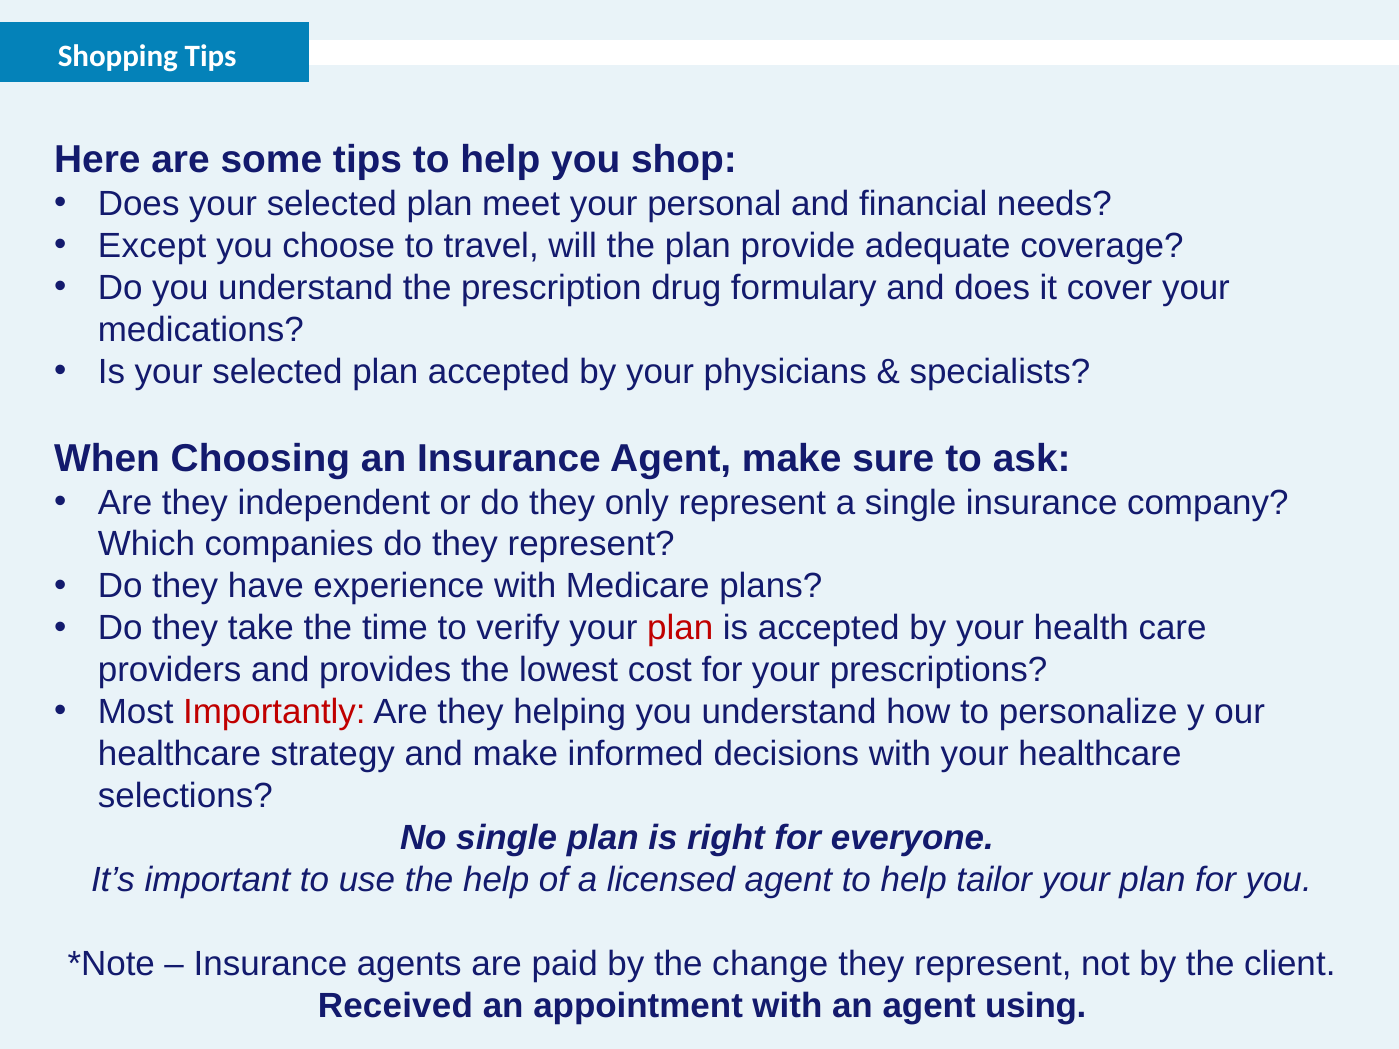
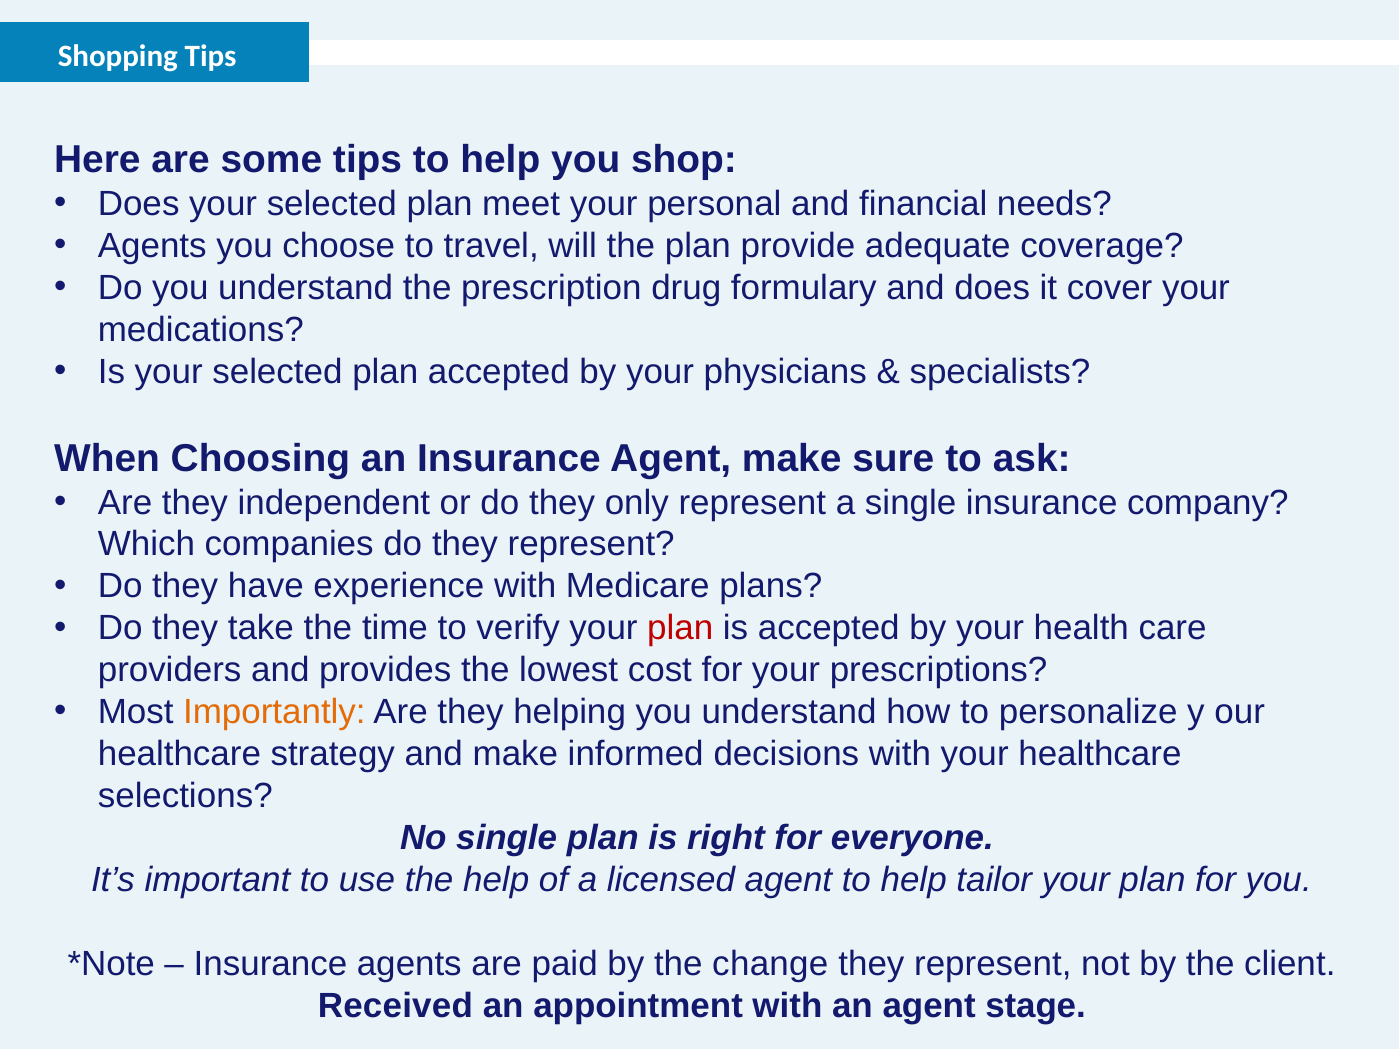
Except: Except -> Agents (152, 246)
Importantly colour: red -> orange (274, 712)
using: using -> stage (1036, 1006)
